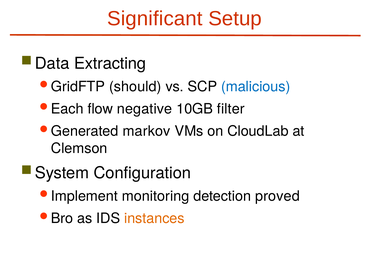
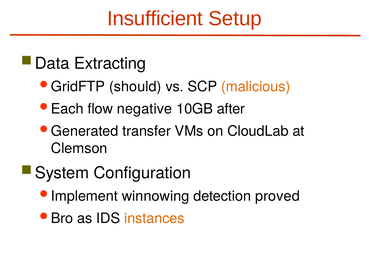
Significant: Significant -> Insufficient (155, 19)
malicious colour: blue -> orange (256, 87)
filter: filter -> after (231, 109)
markov: markov -> transfer (147, 131)
monitoring: monitoring -> winnowing (156, 196)
